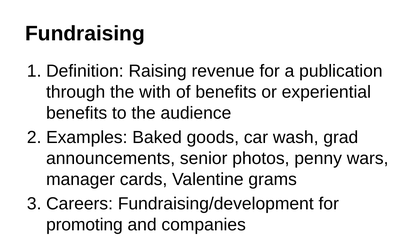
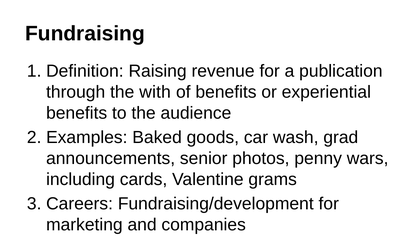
manager: manager -> including (81, 179)
promoting: promoting -> marketing (84, 225)
